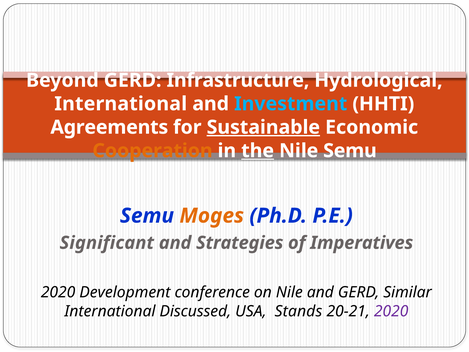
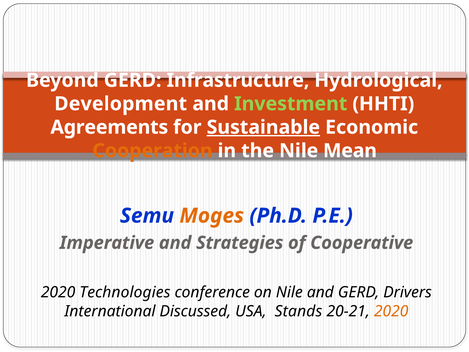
International: International -> Development (121, 104)
Investment colour: light blue -> light green (291, 104)
the underline: present -> none (258, 151)
Nile Semu: Semu -> Mean (350, 151)
Significant: Significant -> Imperative (107, 243)
Imperatives: Imperatives -> Cooperative (362, 243)
Development: Development -> Technologies (125, 292)
Similar: Similar -> Drivers (408, 292)
2020 colour: purple -> orange (391, 311)
